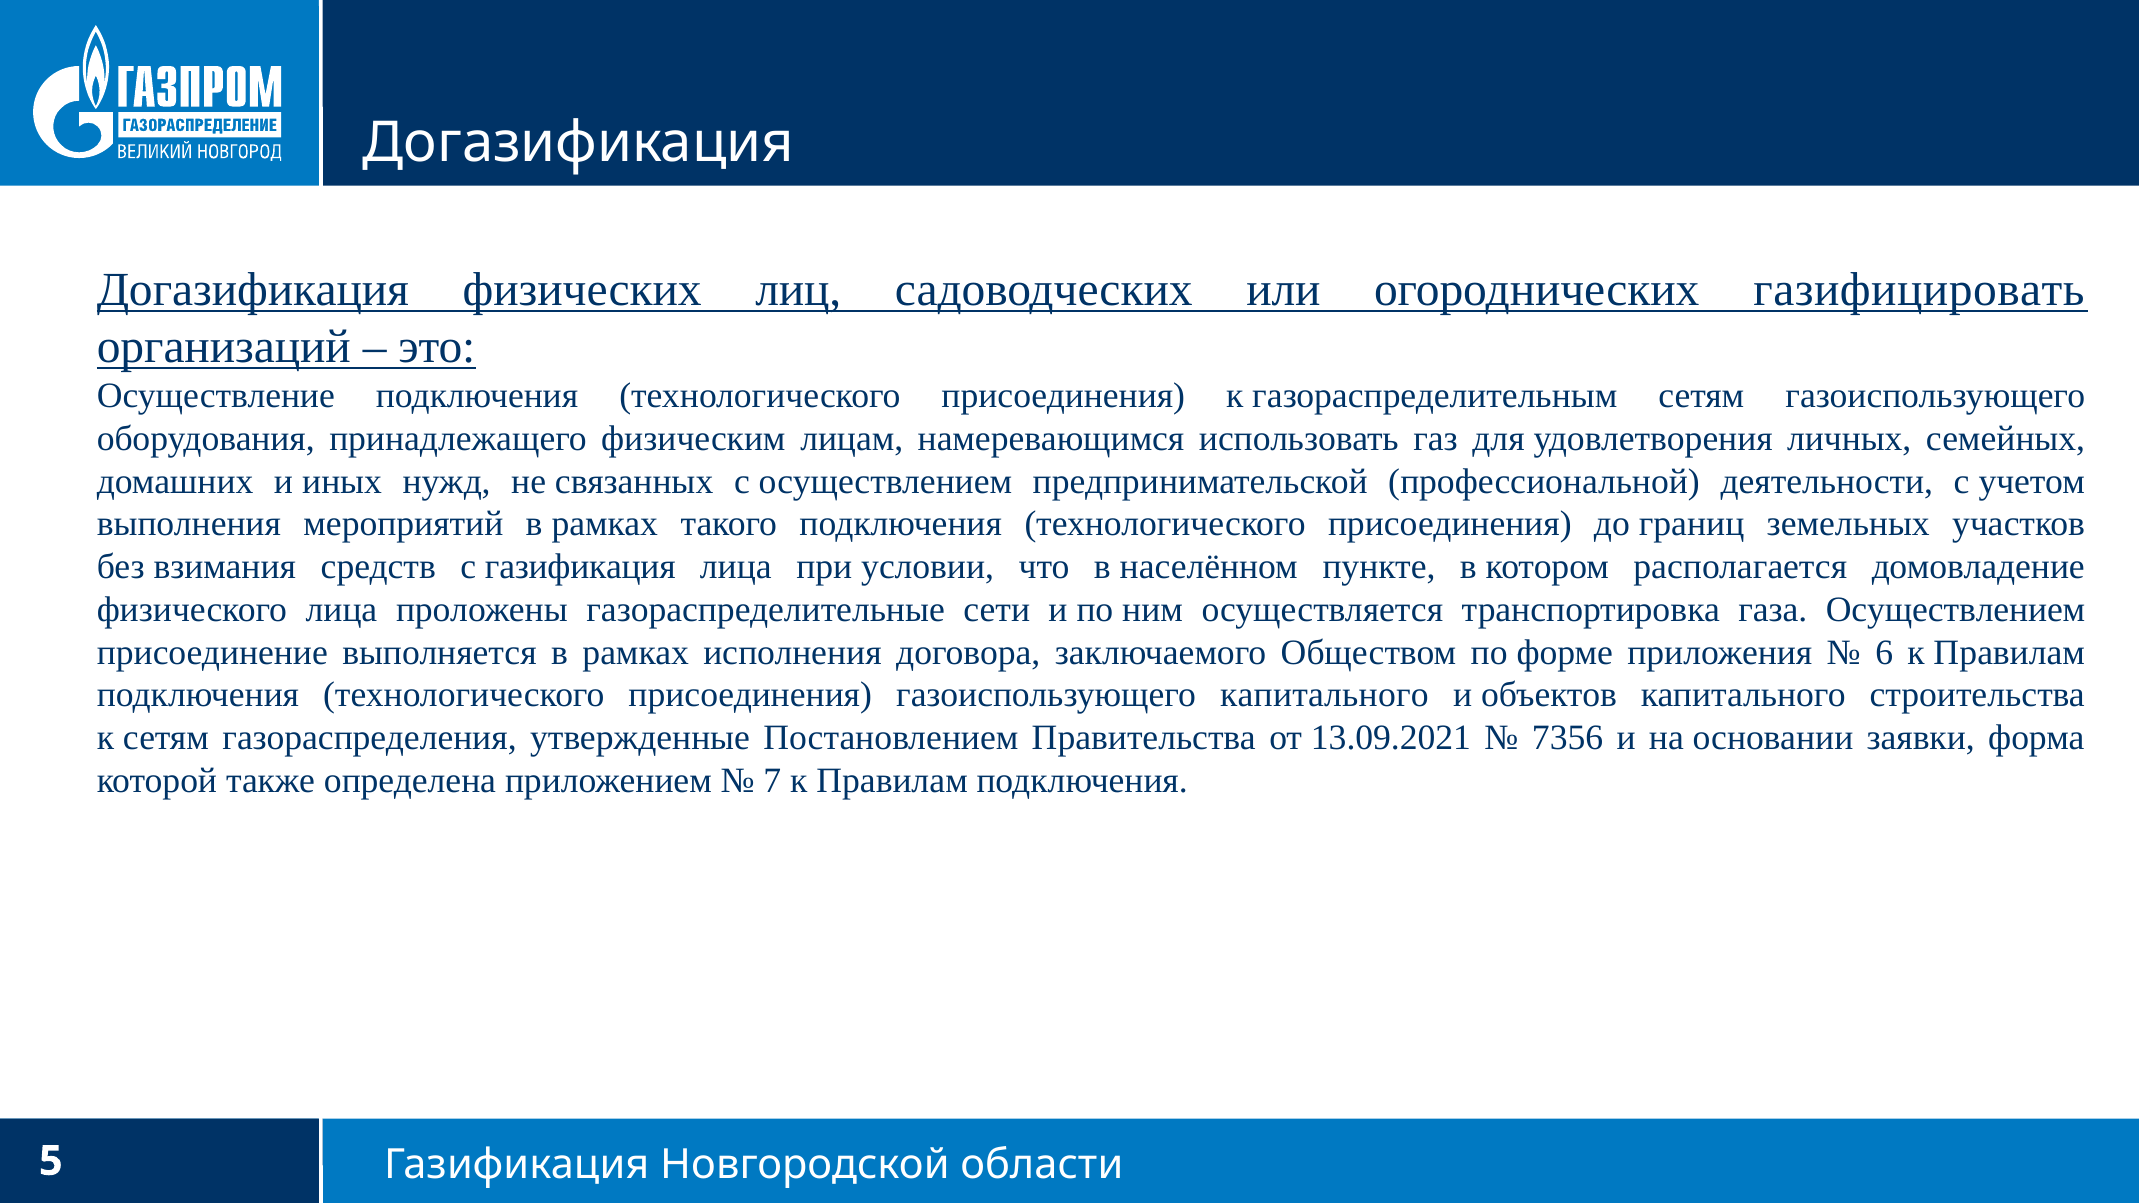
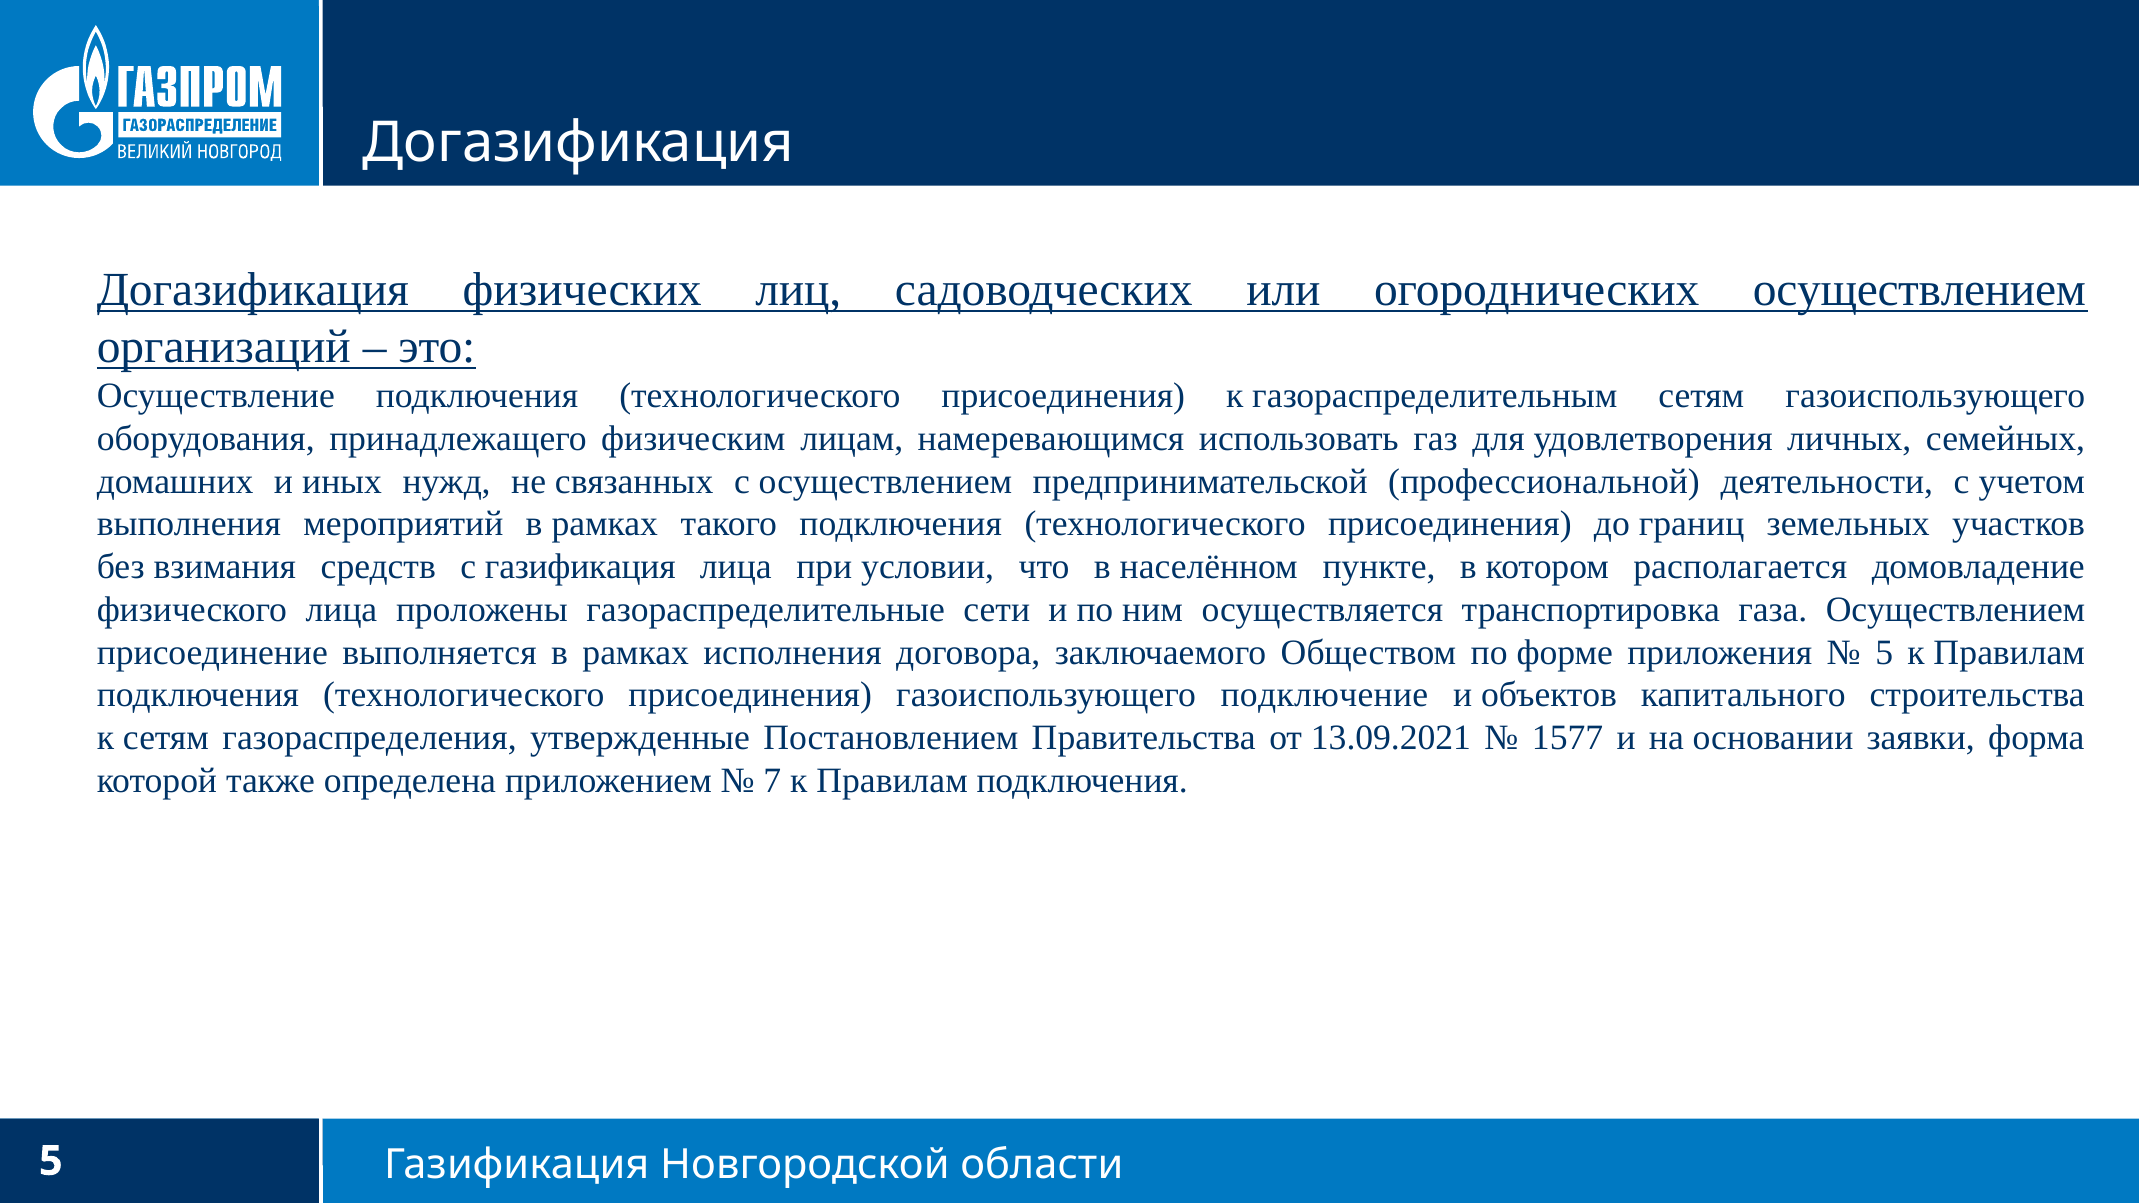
огороднических газифицировать: газифицировать -> осуществлением (1919, 290)
6: 6 -> 5 (1884, 653)
газоиспользующего капитального: капитального -> подключение (1324, 695)
7356: 7356 -> 1577 (1568, 738)
